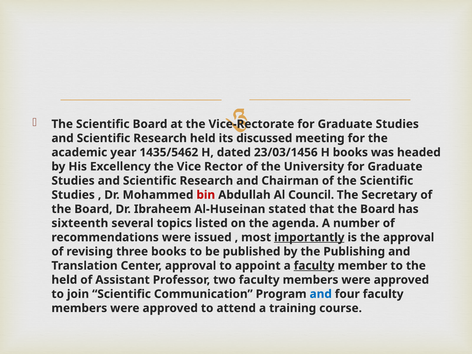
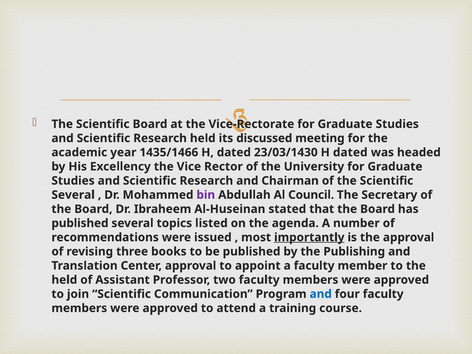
1435/5462: 1435/5462 -> 1435/1466 (169, 152)
23/03/1456: 23/03/1456 -> 23/03/1430 (286, 152)
books: books -> dated (350, 152)
Studies: Studies -> Several (73, 195)
bin colour: red -> purple (206, 195)
sixteenth: sixteenth -> published (80, 223)
faculty underline: present -> none (314, 266)
